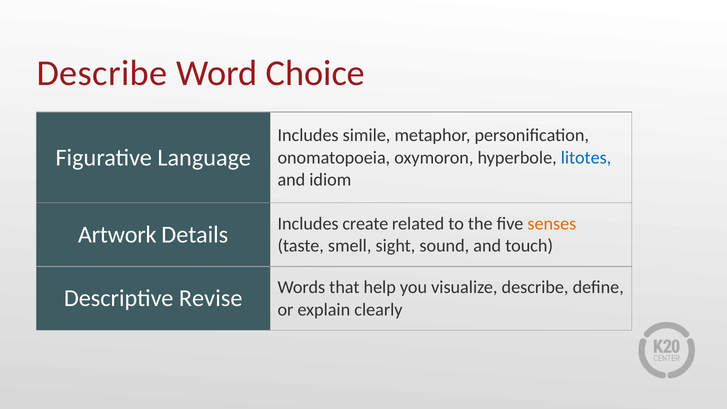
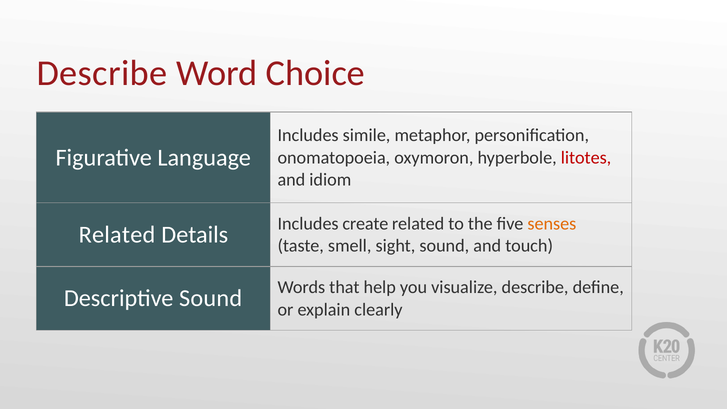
litotes colour: blue -> red (586, 158)
Artwork: Artwork -> Related (117, 235)
Descriptive Revise: Revise -> Sound (211, 298)
